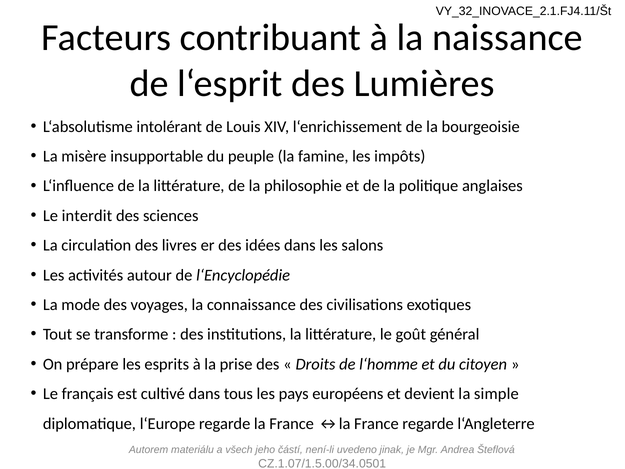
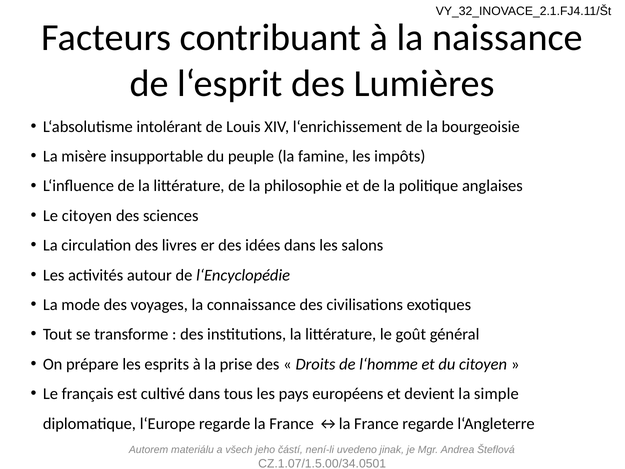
Le interdit: interdit -> citoyen (87, 216)
